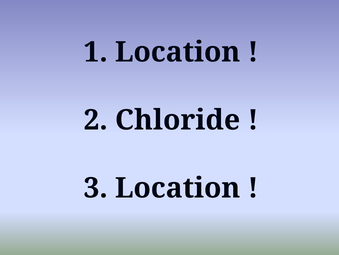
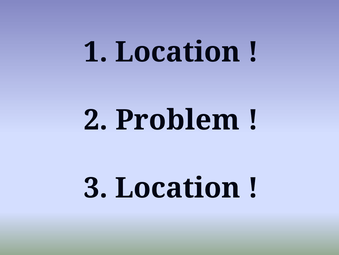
Chloride: Chloride -> Problem (177, 120)
